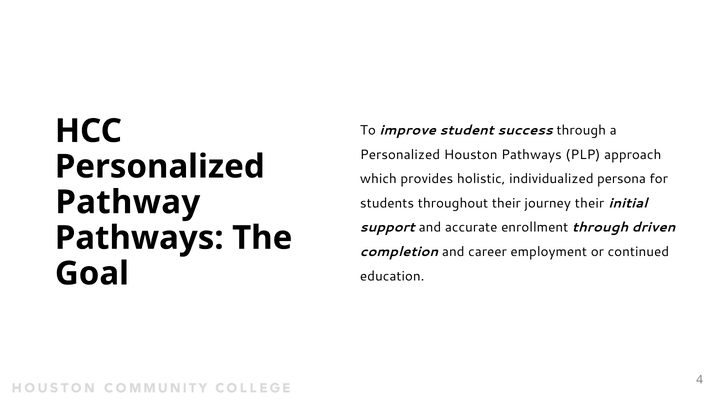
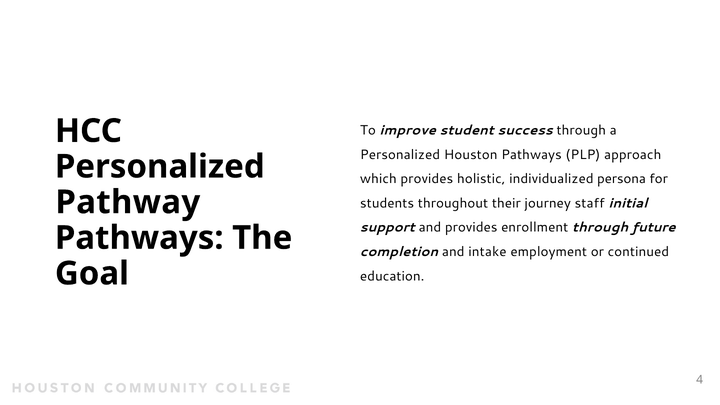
journey their: their -> staff (590, 203)
and accurate: accurate -> provides (471, 227)
driven: driven -> future (654, 227)
career: career -> intake (487, 252)
